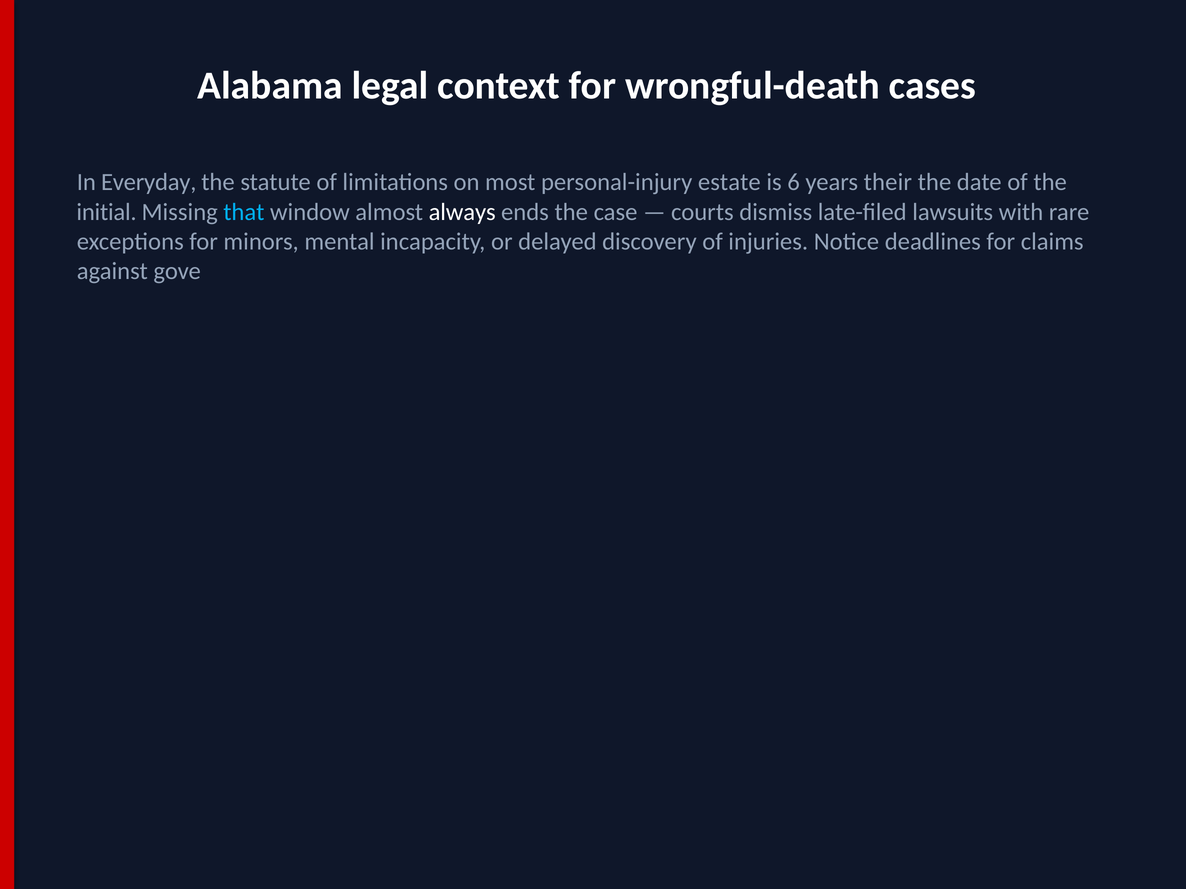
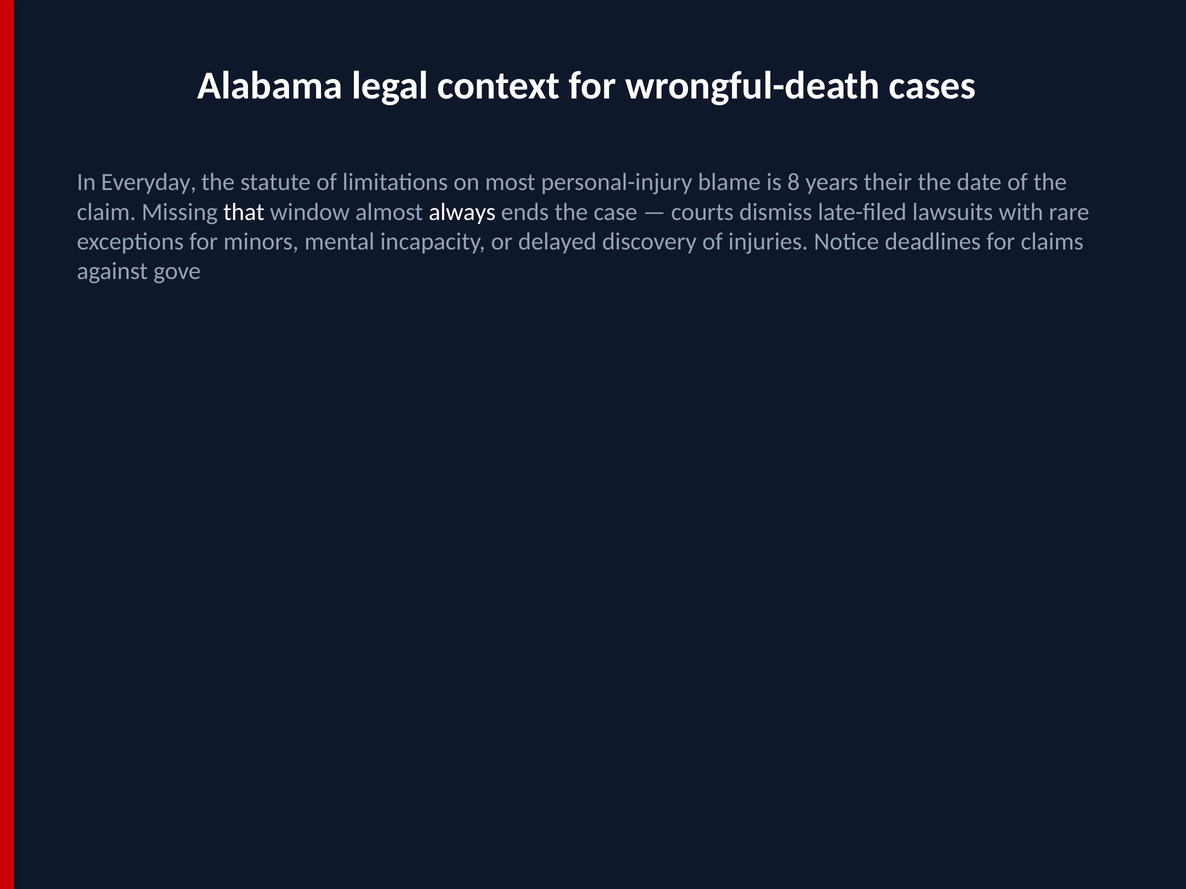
estate: estate -> blame (729, 182)
6: 6 -> 8 (794, 182)
initial: initial -> claim (106, 212)
that colour: light blue -> white (244, 212)
